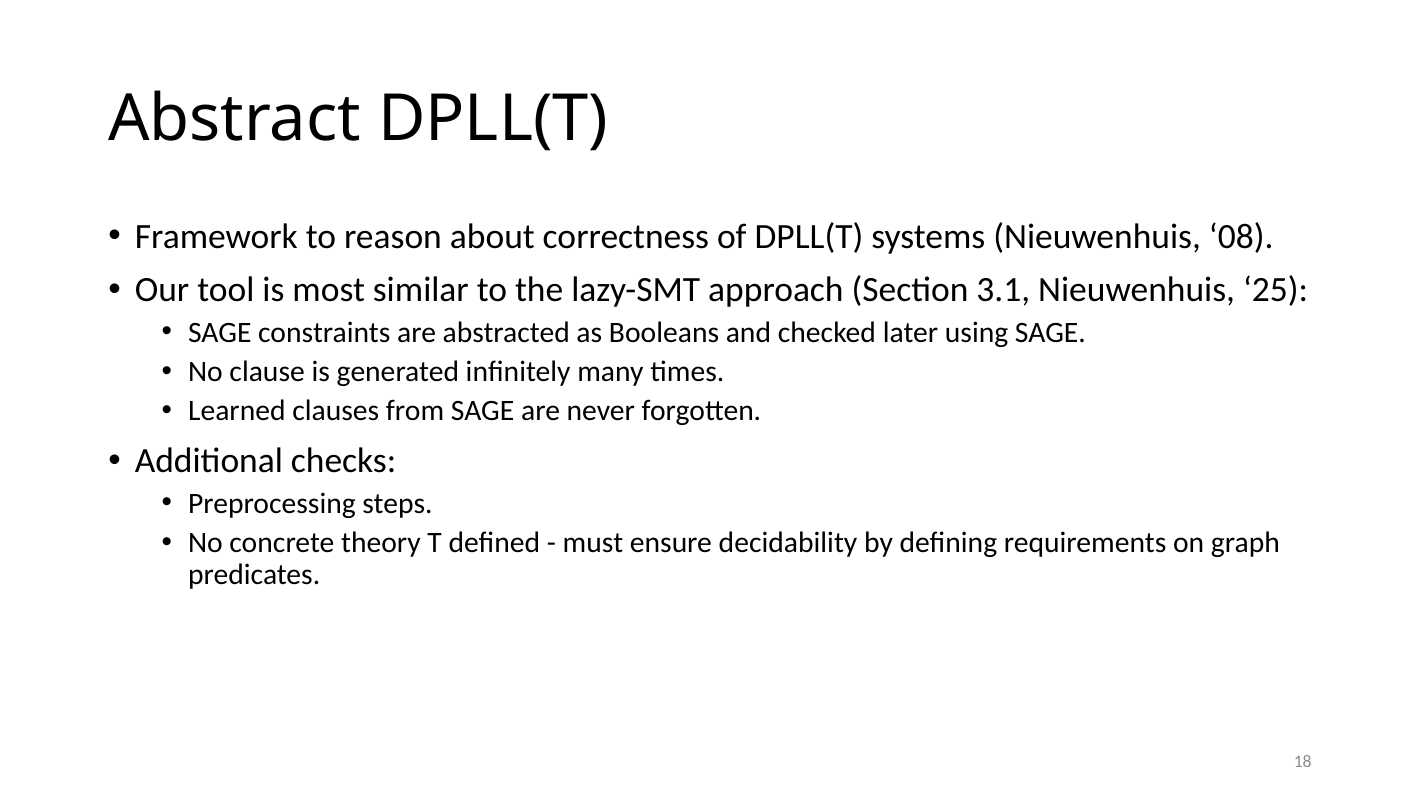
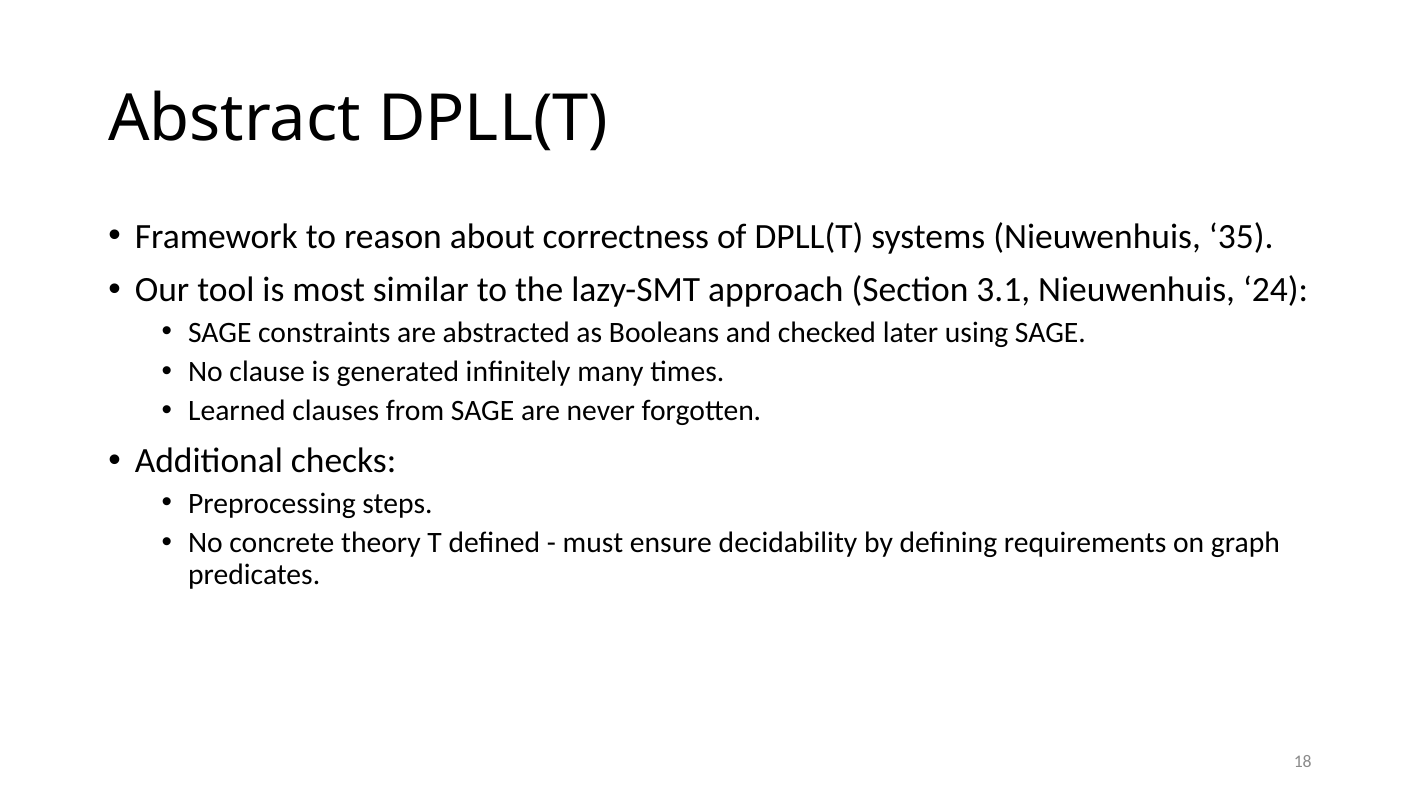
08: 08 -> 35 (1241, 237)
25: 25 -> 24 (1276, 290)
